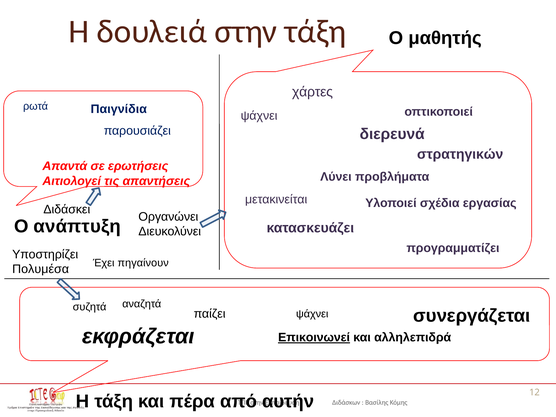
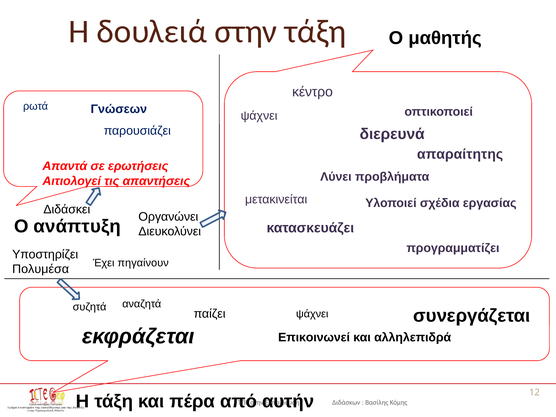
χάρτες: χάρτες -> κέντρο (312, 92)
Παιγνίδια: Παιγνίδια -> Γνώσεων (119, 109)
στρατηγικών: στρατηγικών -> απαραίτητης (460, 154)
Επικοινωνεί underline: present -> none (314, 338)
